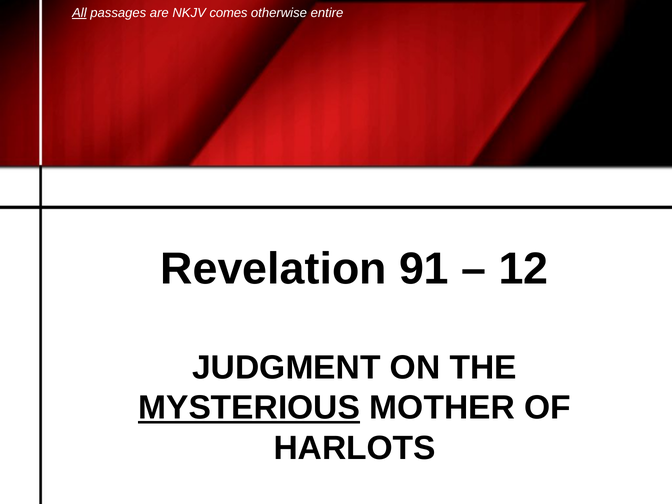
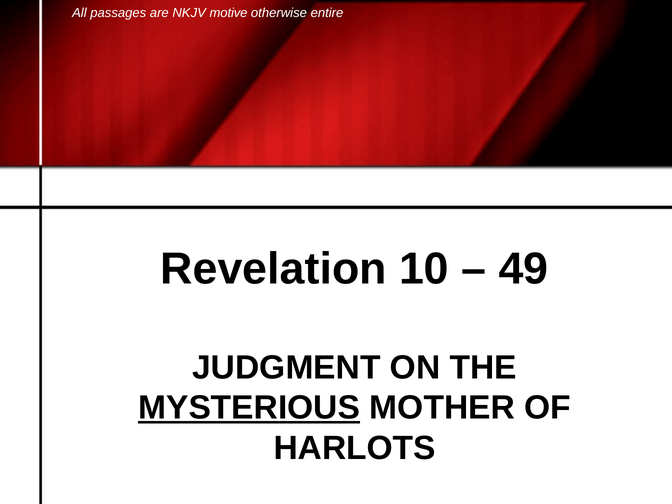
All underline: present -> none (79, 13)
comes: comes -> motive (229, 13)
91: 91 -> 10 (424, 269)
12: 12 -> 49 (523, 269)
